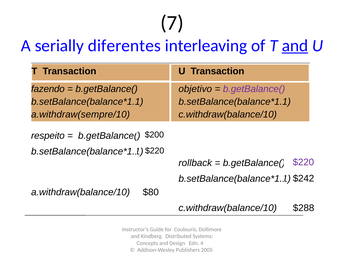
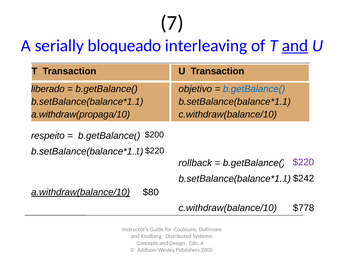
diferentes: diferentes -> bloqueado (124, 46)
fazendo: fazendo -> liberado (48, 89)
b.getBalance( colour: purple -> blue (254, 89)
a.withdraw(sempre/10: a.withdraw(sempre/10 -> a.withdraw(propaga/10 (81, 115)
a.withdraw(balance/10 underline: none -> present (81, 192)
$288: $288 -> $778 (304, 208)
